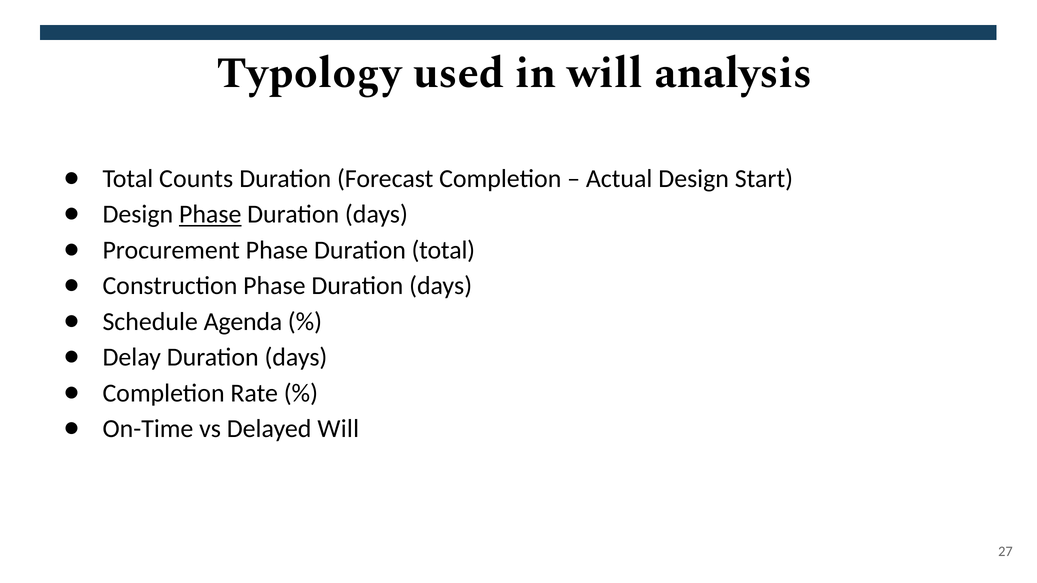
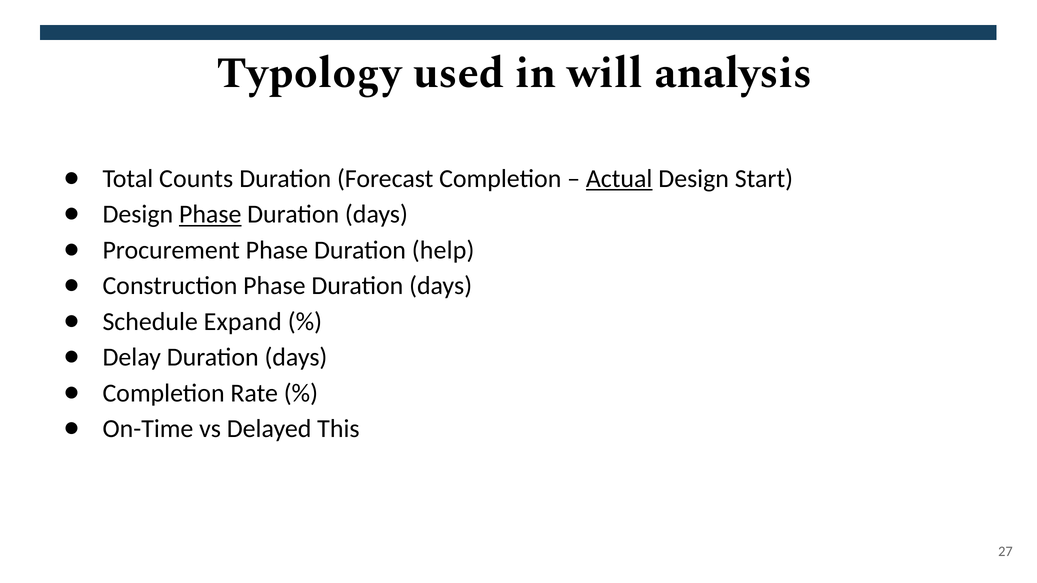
Actual underline: none -> present (619, 179)
Duration total: total -> help (443, 250)
Agenda: Agenda -> Expand (243, 322)
Delayed Will: Will -> This (338, 429)
